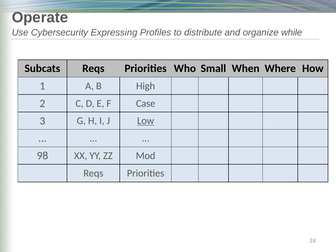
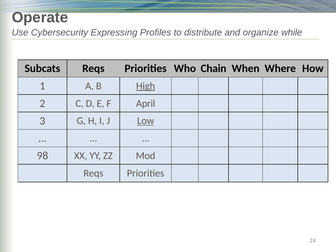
Small: Small -> Chain (214, 69)
High underline: none -> present (146, 86)
Case: Case -> April (146, 103)
